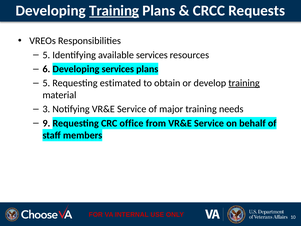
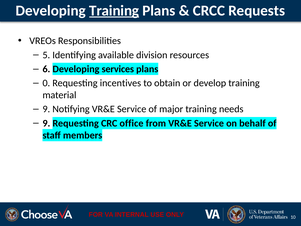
available services: services -> division (152, 55)
5: 5 -> 0 (46, 83)
estimated: estimated -> incentives (120, 83)
training underline: present -> none (244, 83)
3: 3 -> 9 (46, 109)
